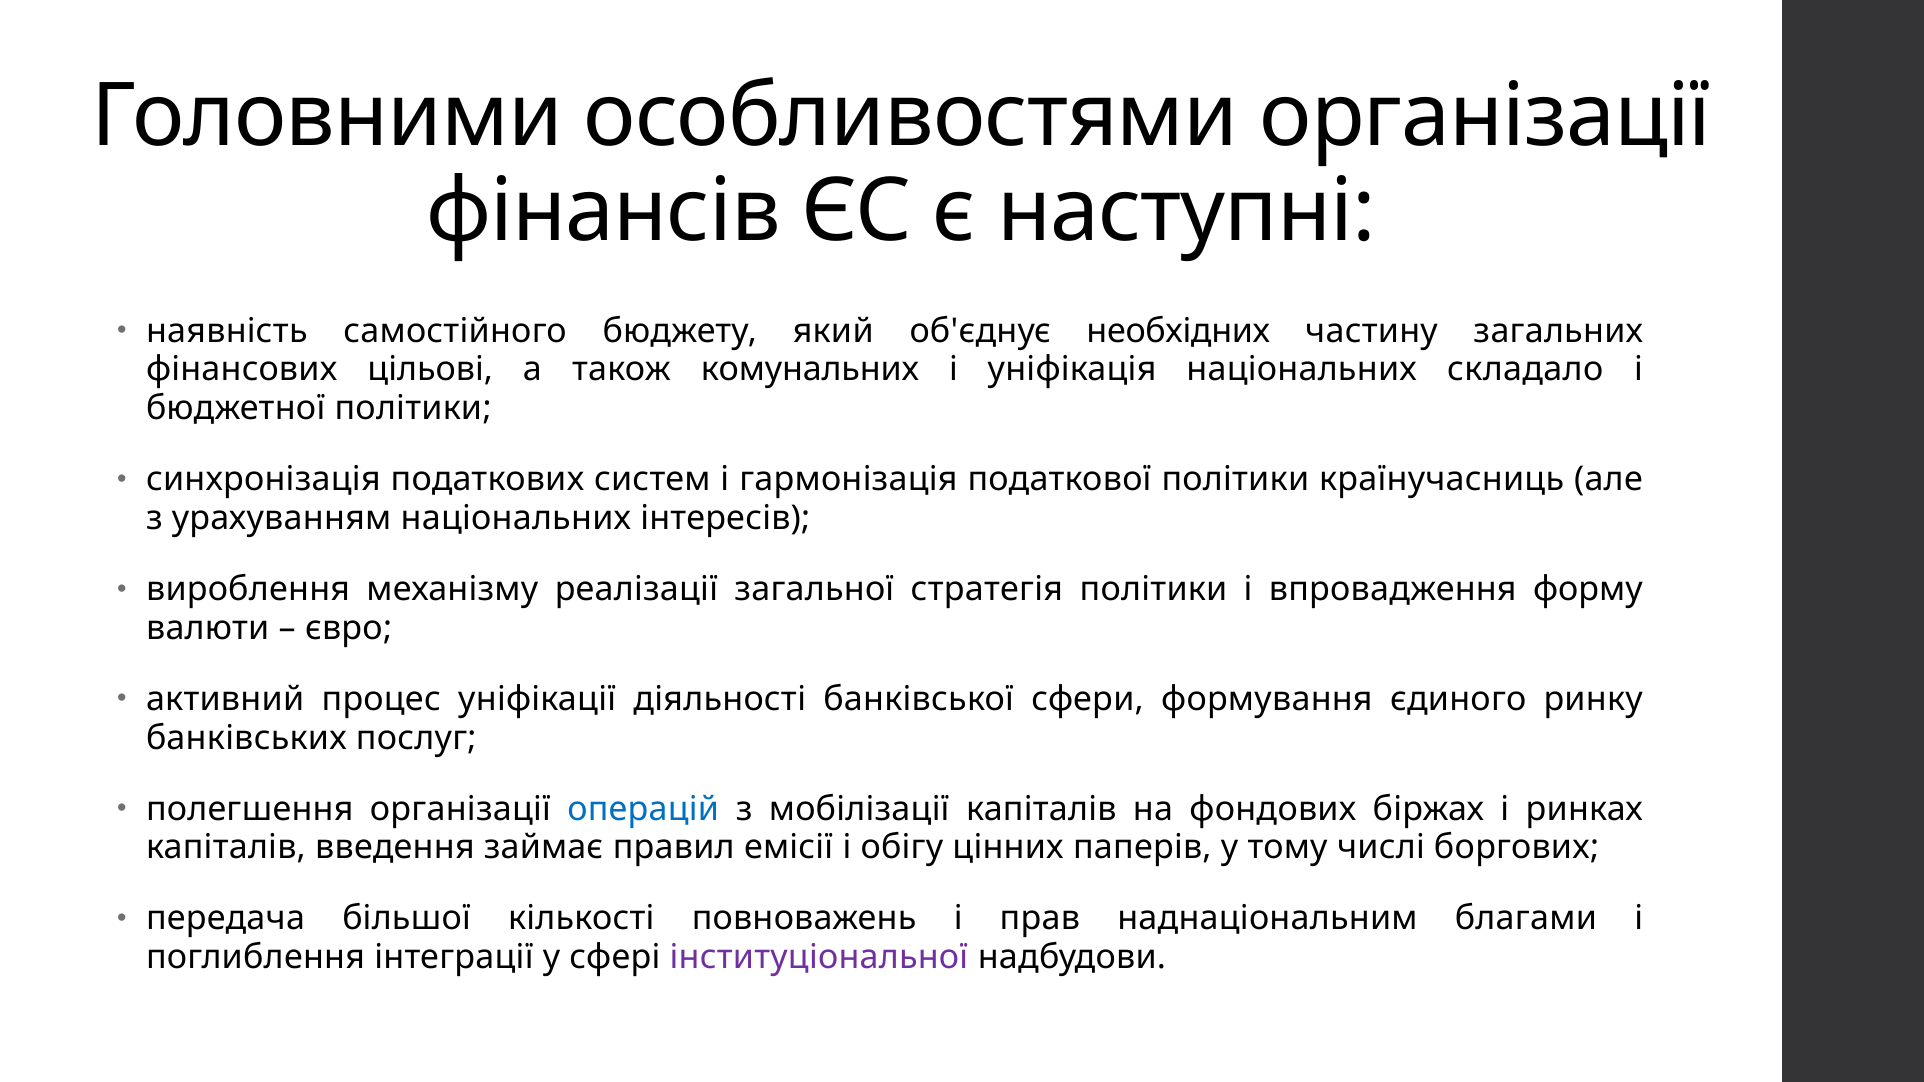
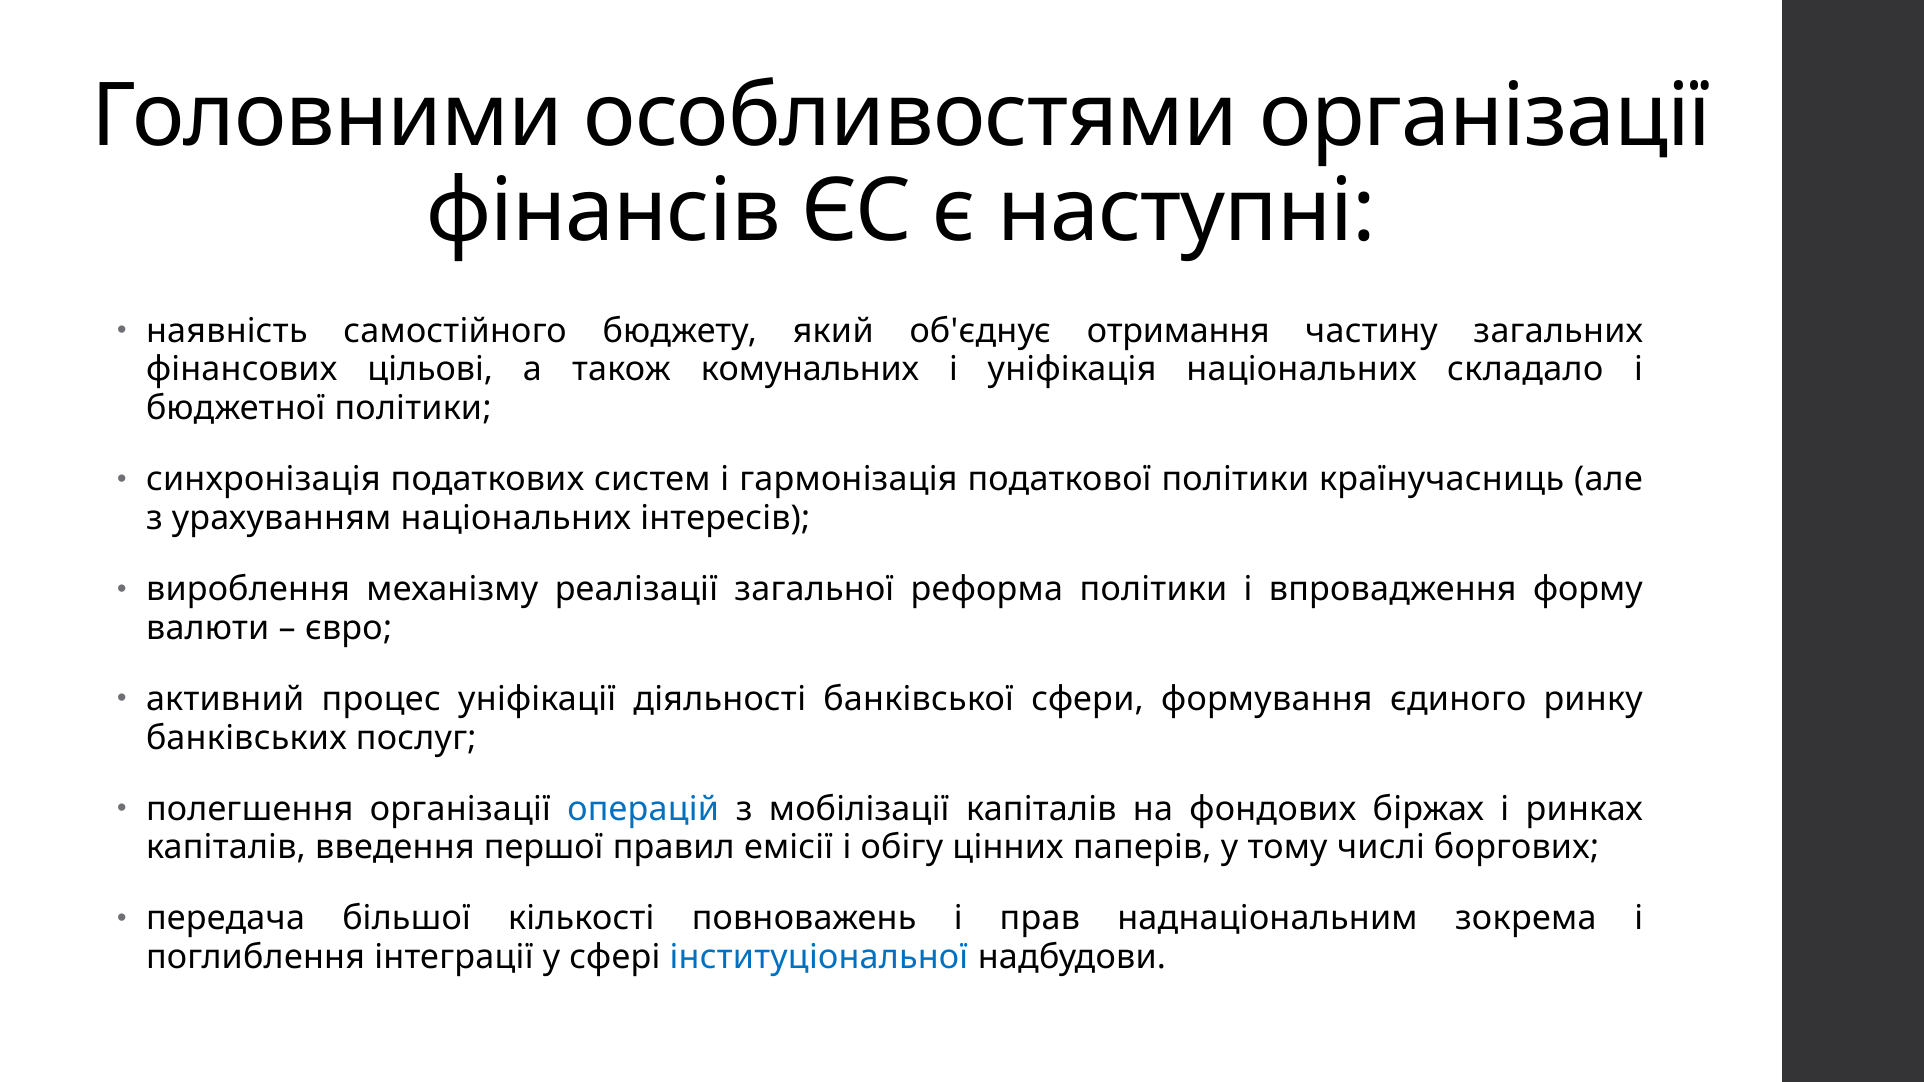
необхідних: необхідних -> отримання (1178, 331)
стратегія: стратегія -> реформа (987, 589)
займає: займає -> першої (544, 848)
благами: благами -> зокрема (1526, 919)
інституціональної colour: purple -> blue (819, 958)
